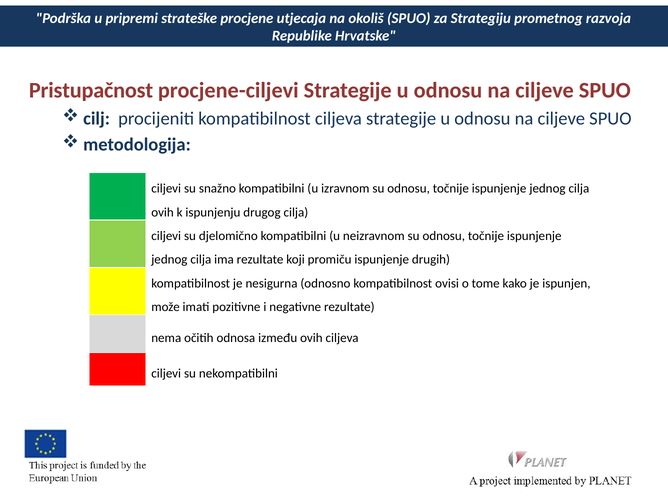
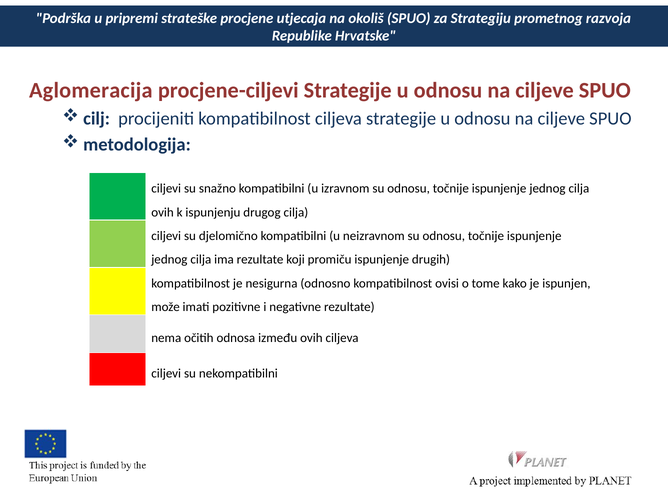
Pristupačnost: Pristupačnost -> Aglomeracija (91, 91)
